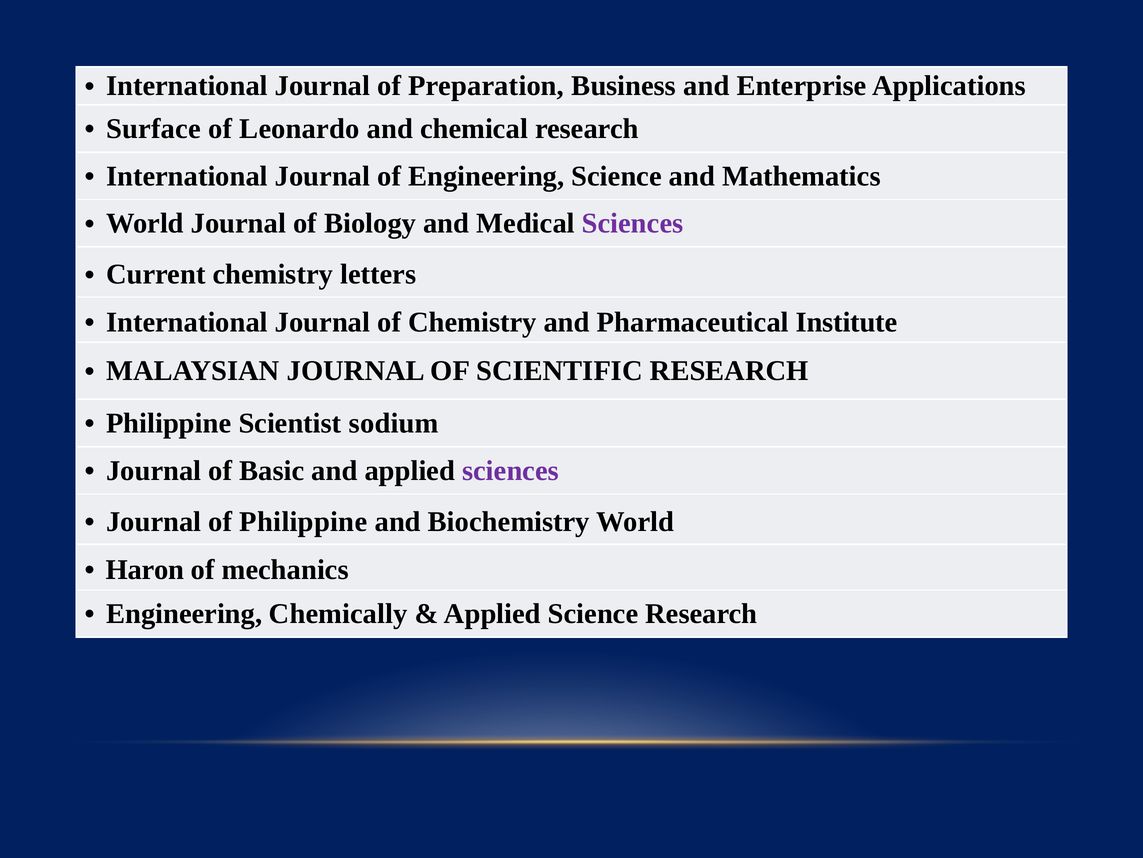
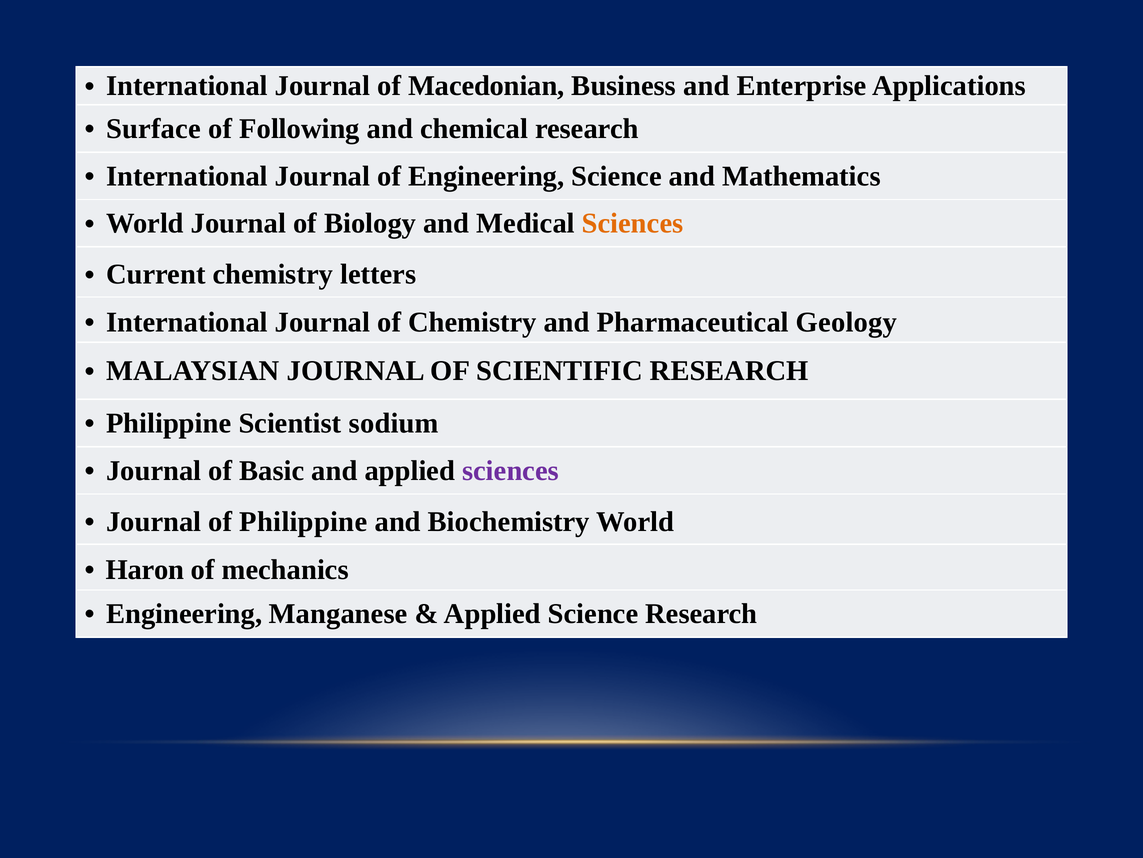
Preparation: Preparation -> Macedonian (486, 86)
Leonardo: Leonardo -> Following (300, 129)
Sciences colour: purple -> orange (633, 223)
Institute: Institute -> Geology (846, 322)
Chemically: Chemically -> Manganese (338, 613)
